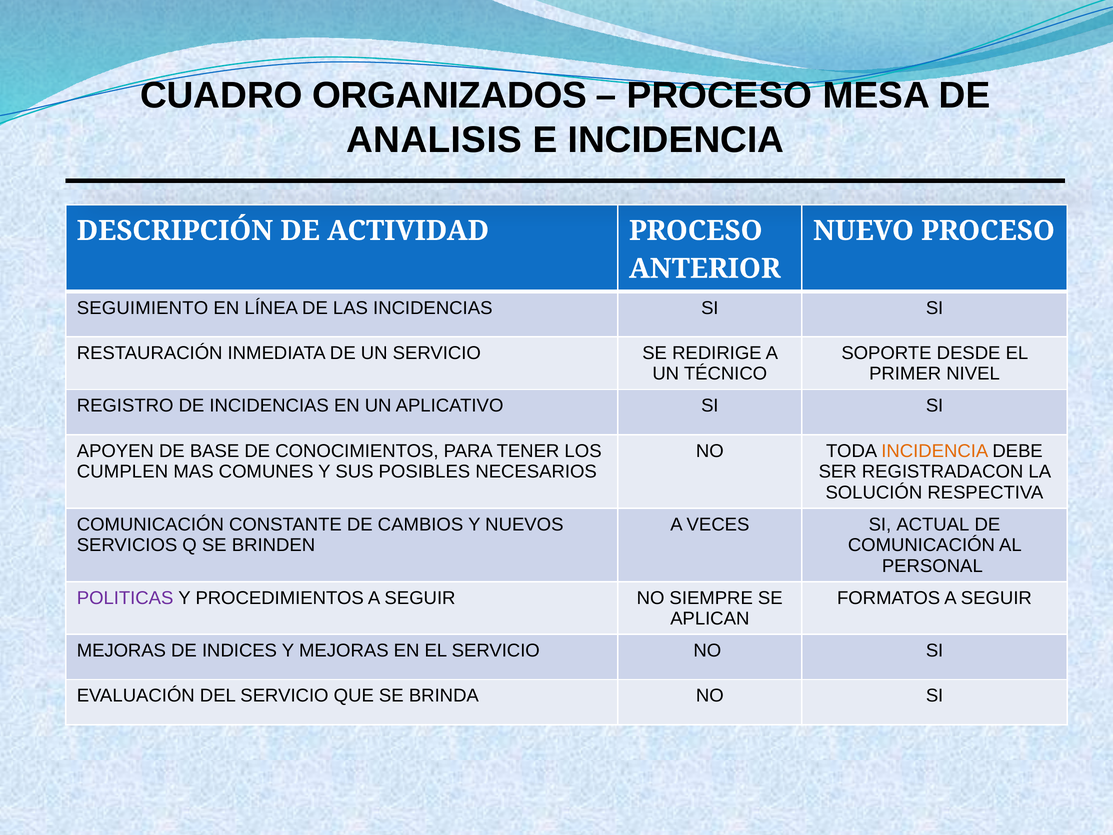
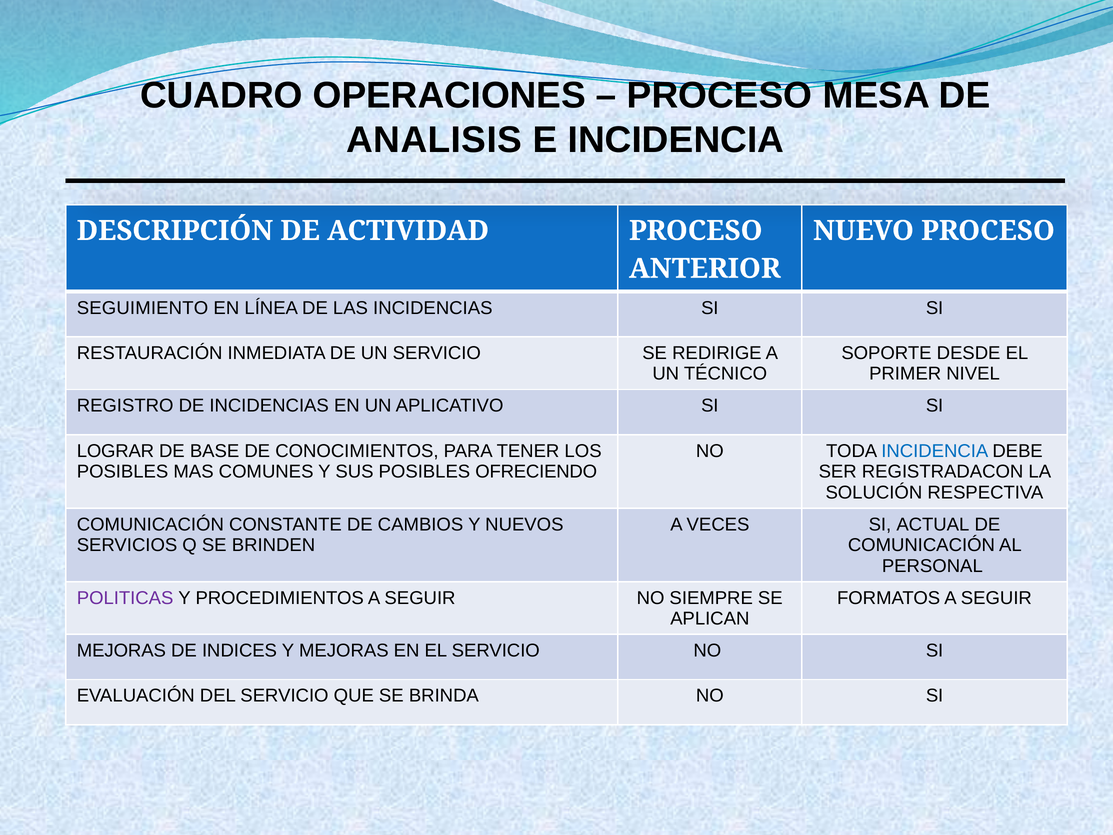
ORGANIZADOS: ORGANIZADOS -> OPERACIONES (449, 95)
APOYEN: APOYEN -> LOGRAR (115, 451)
INCIDENCIA colour: orange -> blue (935, 451)
CUMPLEN: CUMPLEN -> POSIBLES (123, 472)
NECESARIOS: NECESARIOS -> OFRECIENDO (536, 472)
